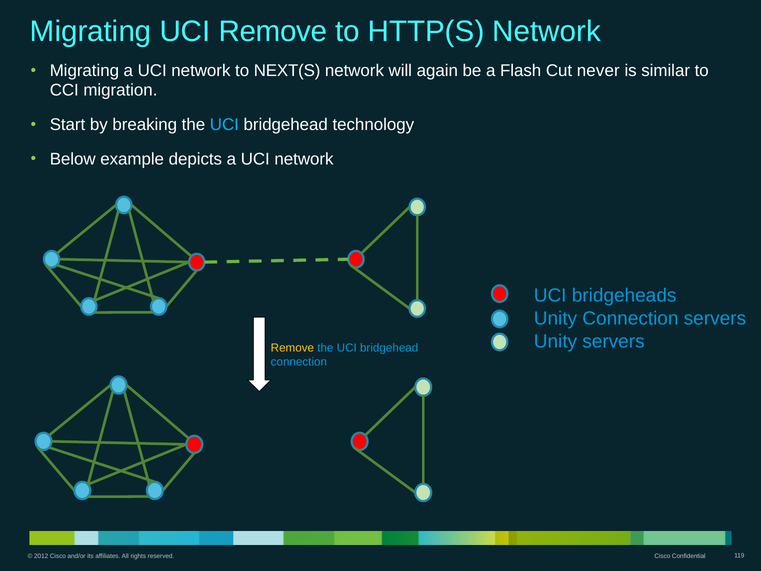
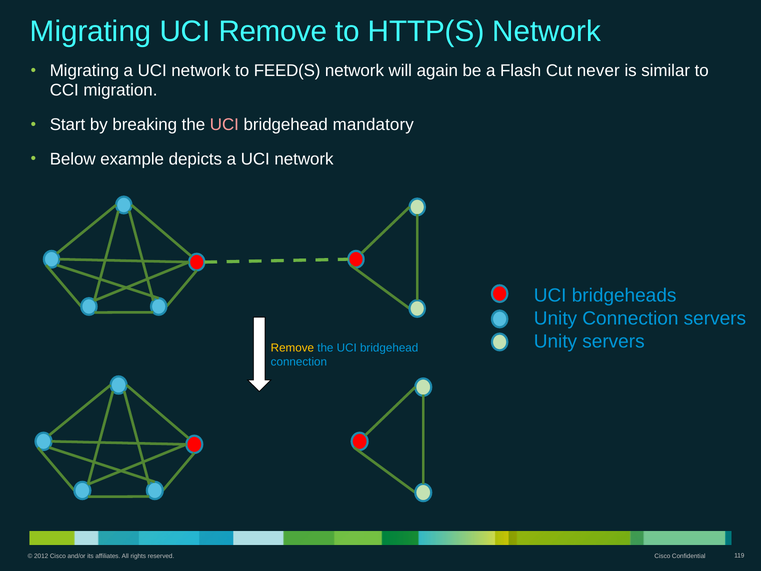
NEXT(S: NEXT(S -> FEED(S (287, 71)
UCI colour: light blue -> pink (224, 124)
technology: technology -> mandatory (373, 124)
